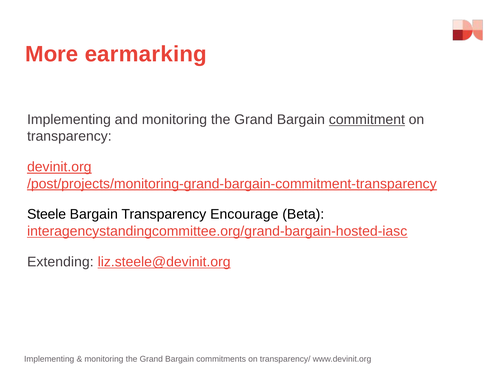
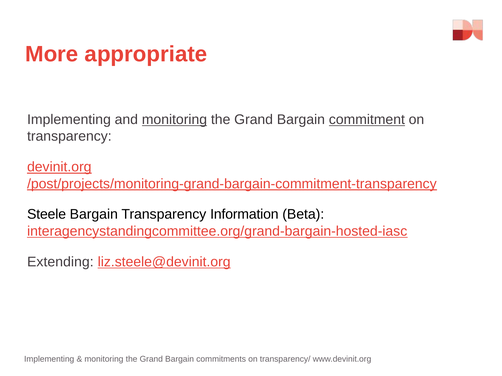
earmarking: earmarking -> appropriate (146, 54)
monitoring underline: none -> present (174, 120)
Encourage: Encourage -> Information (244, 215)
